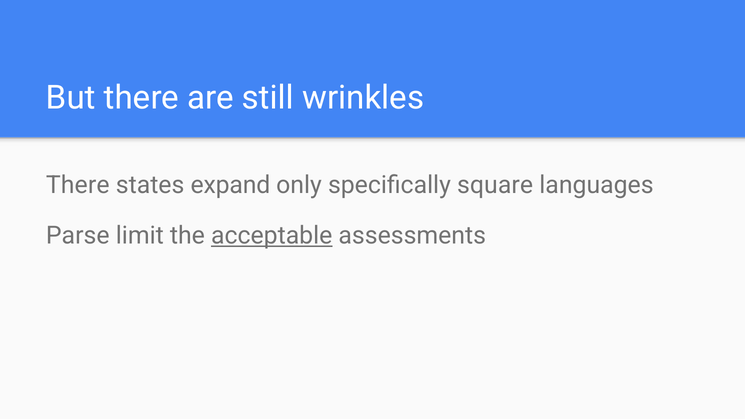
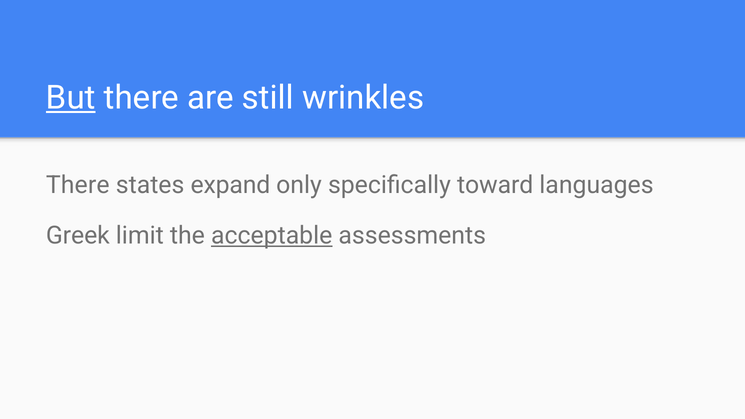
But underline: none -> present (71, 98)
square: square -> toward (495, 185)
Parse: Parse -> Greek (78, 236)
